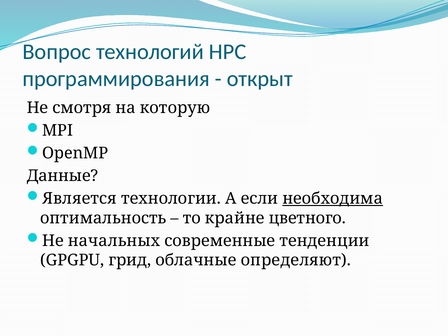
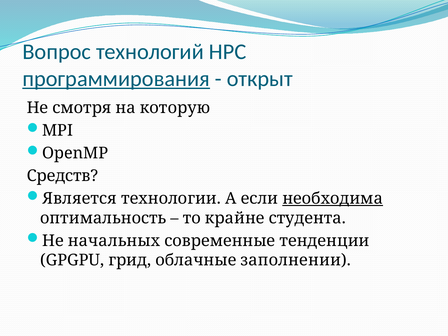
программирования underline: none -> present (116, 79)
Данные: Данные -> Средств (62, 176)
цветного: цветного -> студента (307, 218)
определяют: определяют -> заполнении (296, 260)
